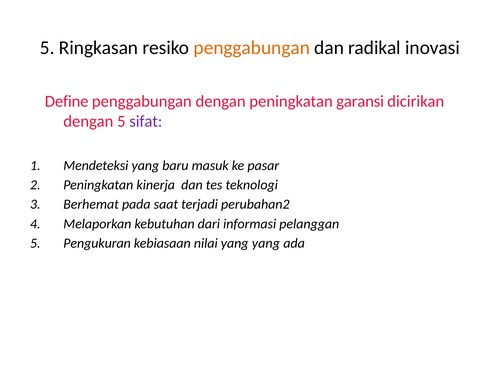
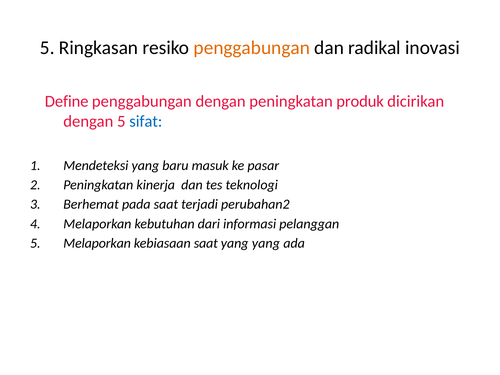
garansi: garansi -> produk (360, 101)
sifat colour: purple -> blue (146, 121)
5 Pengukuran: Pengukuran -> Melaporkan (97, 243)
kebiasaan nilai: nilai -> saat (206, 243)
